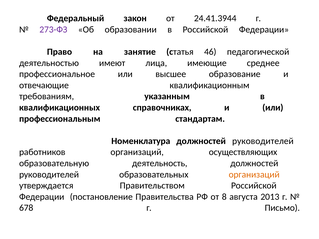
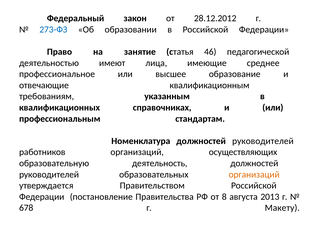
24.41.3944: 24.41.3944 -> 28.12.2012 (215, 18)
273-ФЗ colour: purple -> blue (53, 30)
Письмо: Письмо -> Макету (282, 208)
